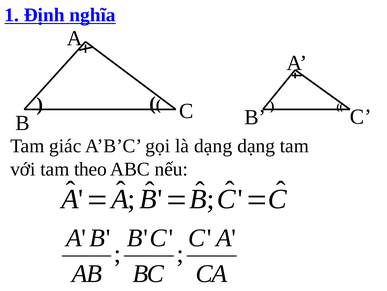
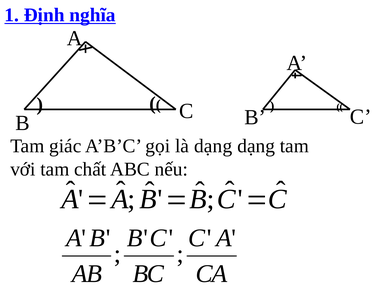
theo: theo -> chất (90, 169)
